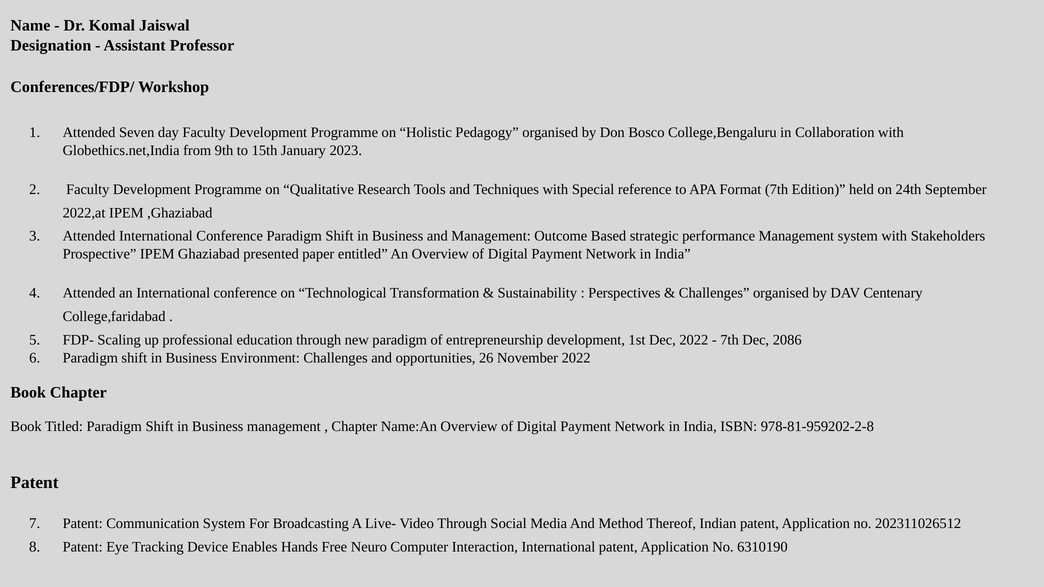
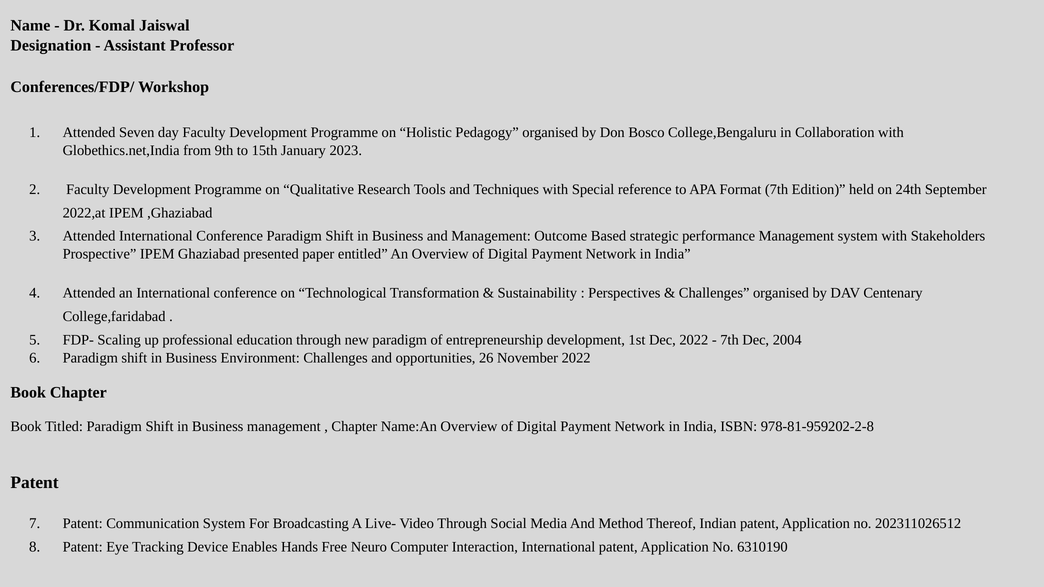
2086: 2086 -> 2004 (787, 340)
